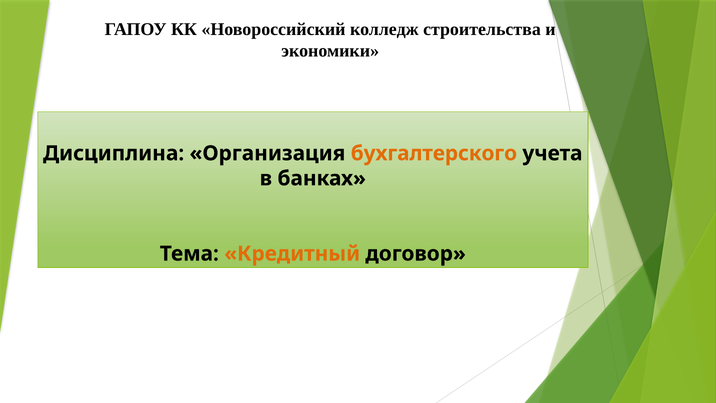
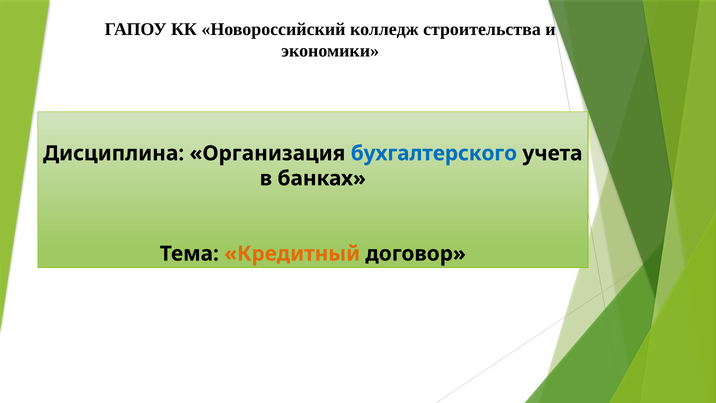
бухгалтерского colour: orange -> blue (434, 153)
